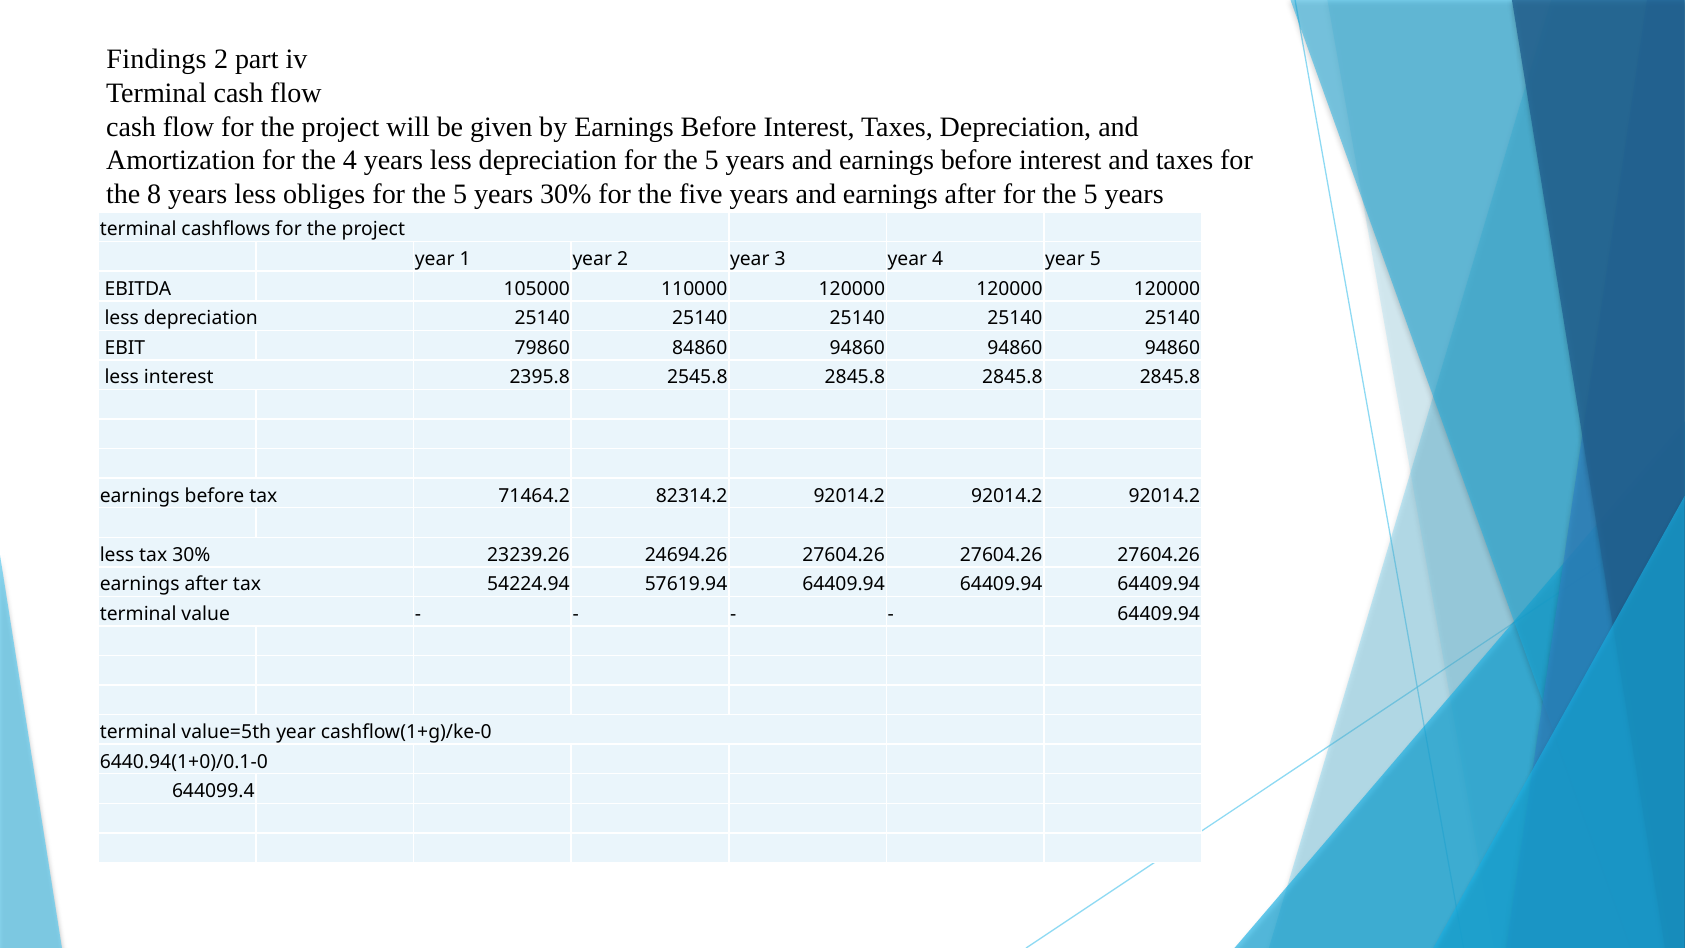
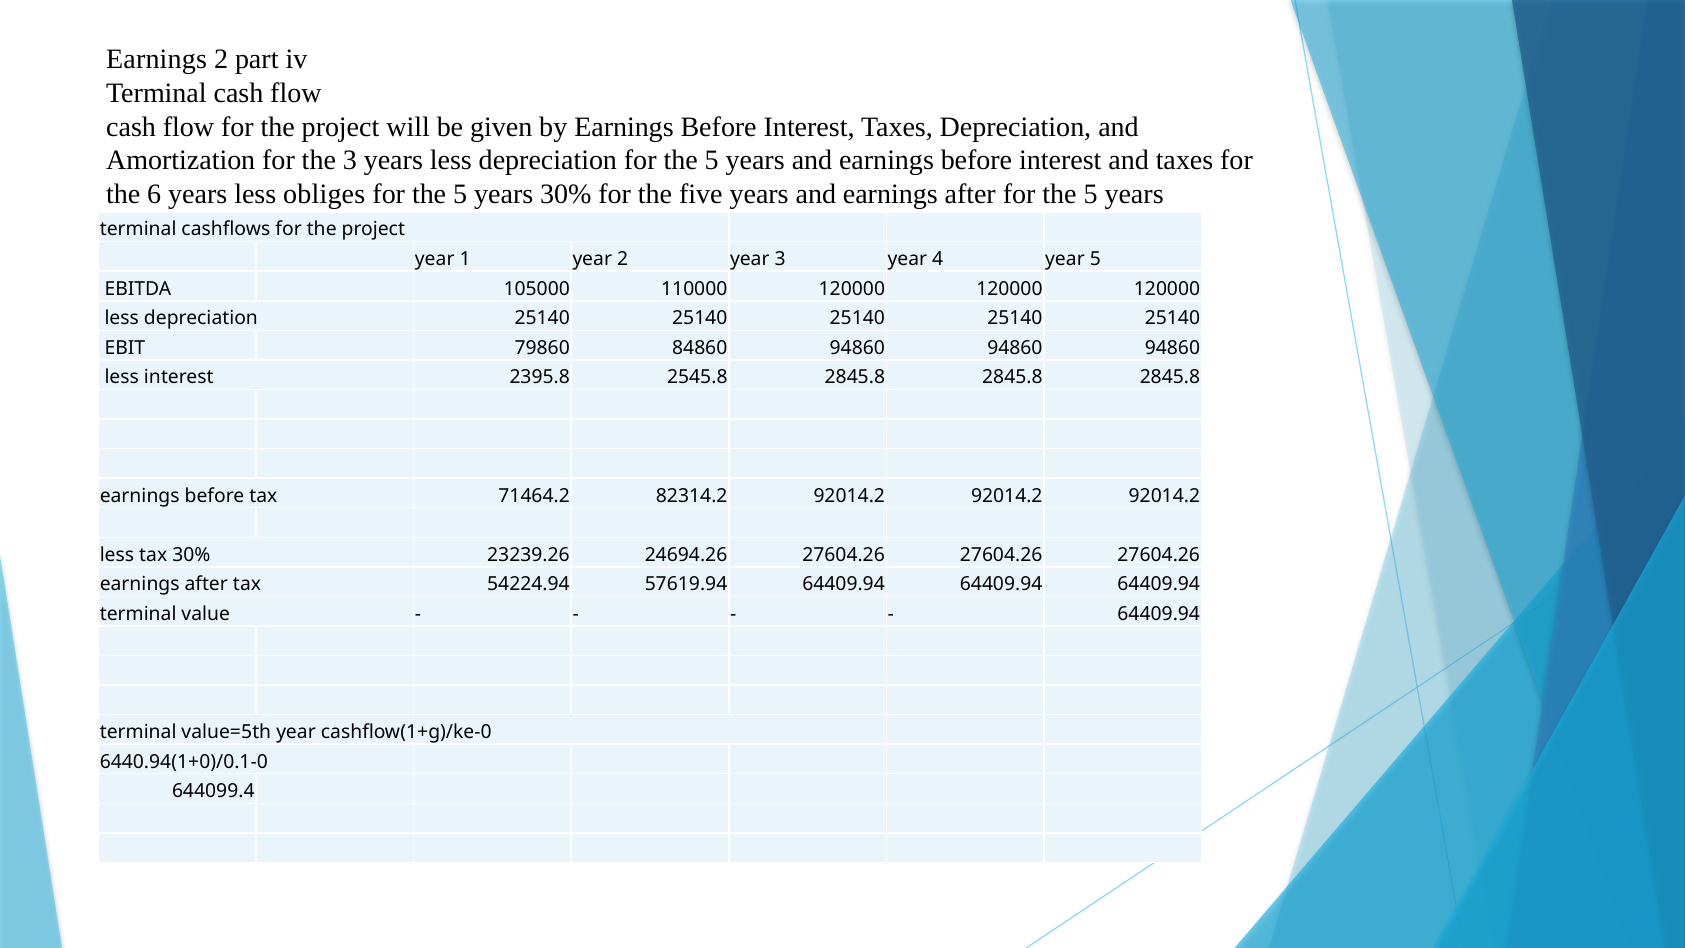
Findings: Findings -> Earnings (157, 59)
the 4: 4 -> 3 (350, 160)
8: 8 -> 6 (154, 194)
